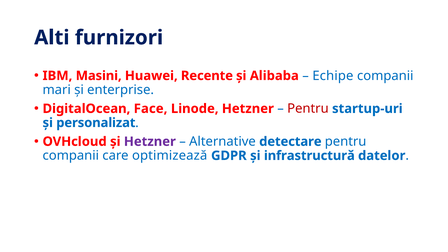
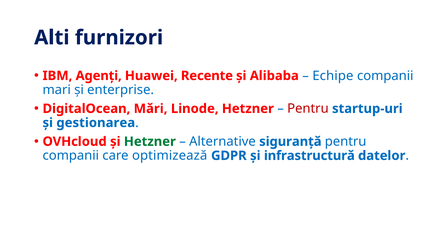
Masini: Masini -> Agenți (99, 76)
Face: Face -> Mări (151, 109)
personalizat: personalizat -> gestionarea (96, 123)
Hetzner colour: purple -> green (150, 142)
detectare: detectare -> siguranță (290, 142)
